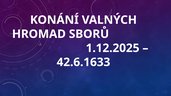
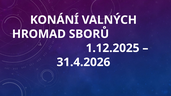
42.6.1633: 42.6.1633 -> 31.4.2026 (83, 62)
